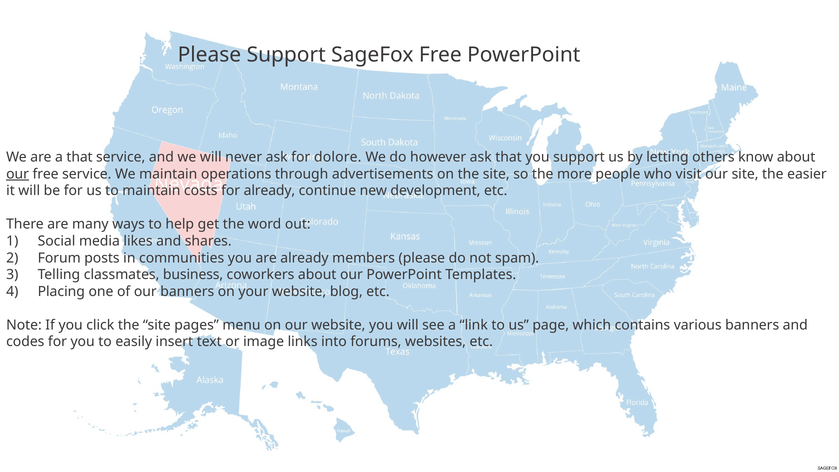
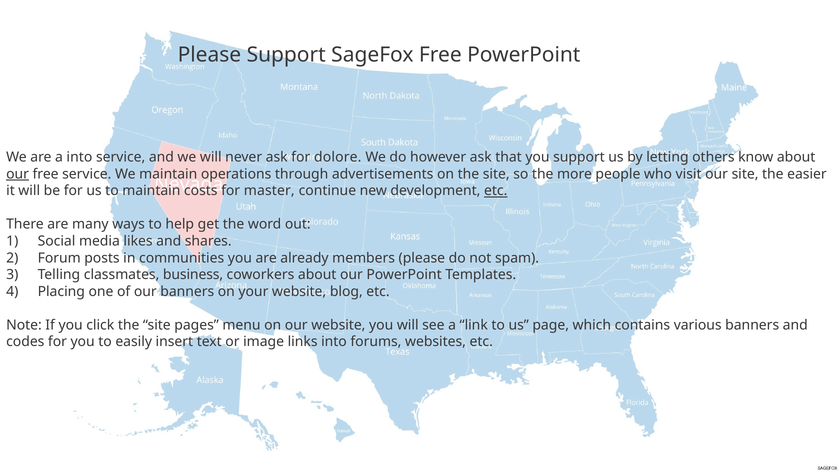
a that: that -> into (79, 157)
for already: already -> master (269, 191)
etc underline: none -> present (496, 191)
